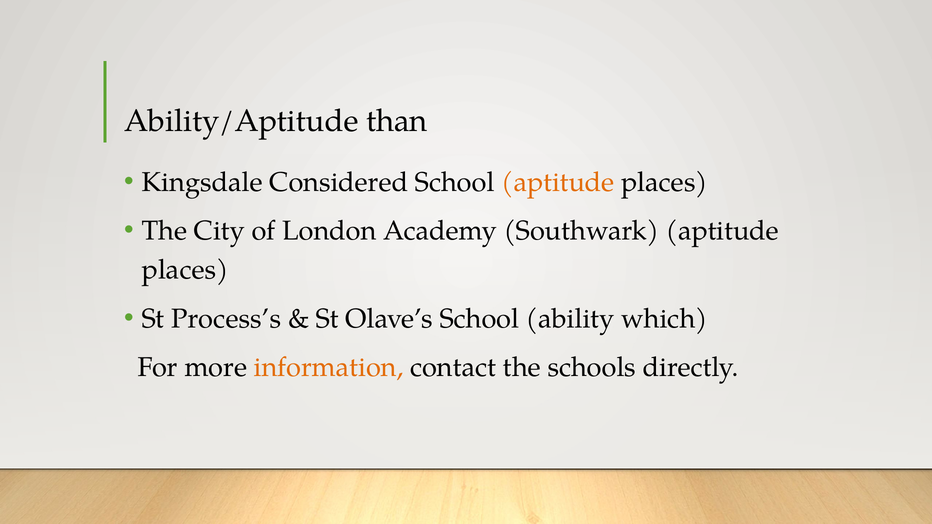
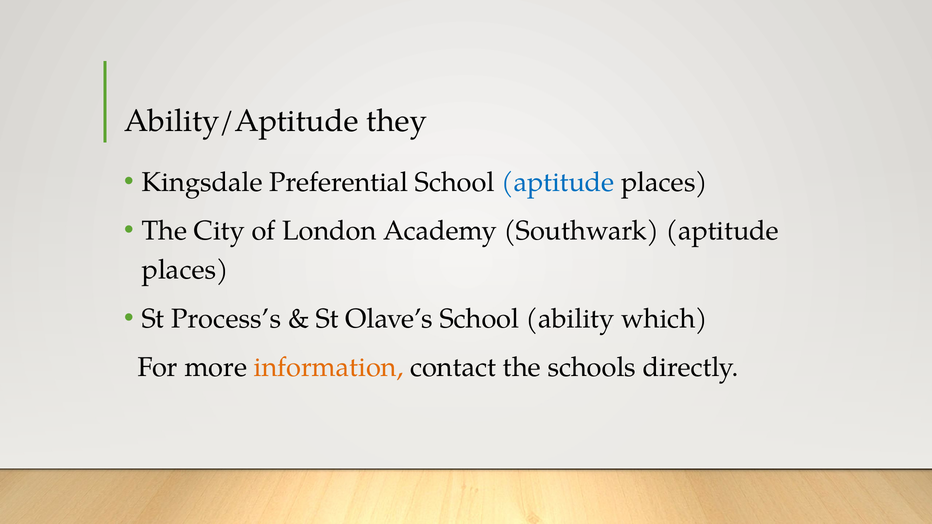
than: than -> they (397, 121)
Considered: Considered -> Preferential (339, 182)
aptitude colour: orange -> blue (558, 182)
